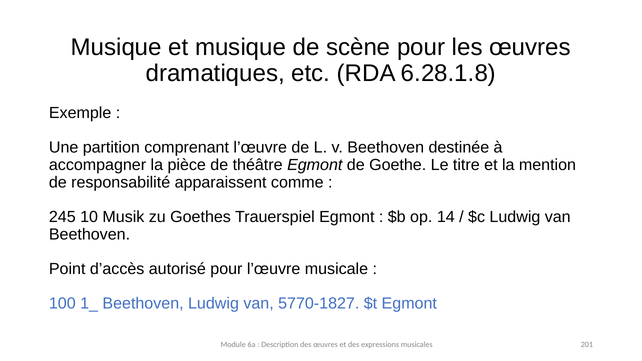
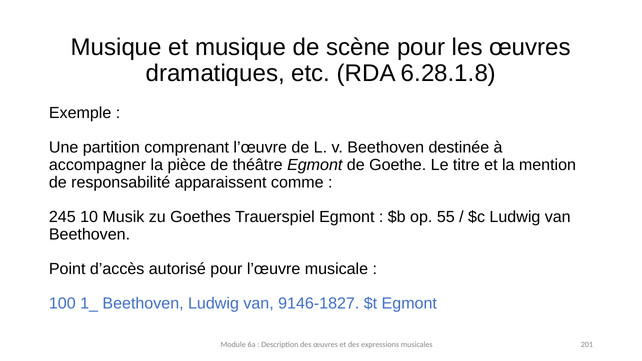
14: 14 -> 55 (446, 217)
5770-1827: 5770-1827 -> 9146-1827 (319, 304)
